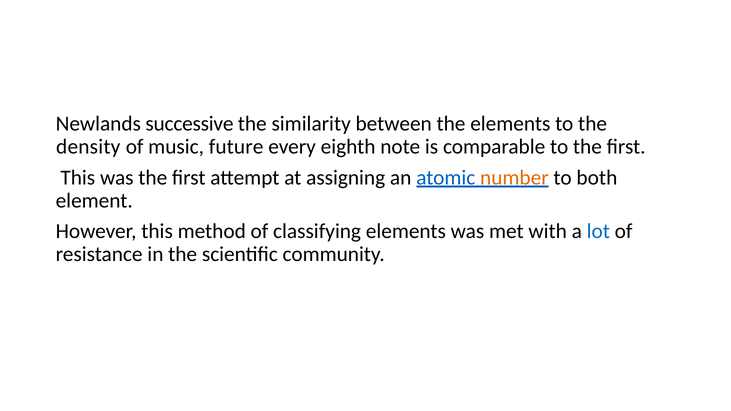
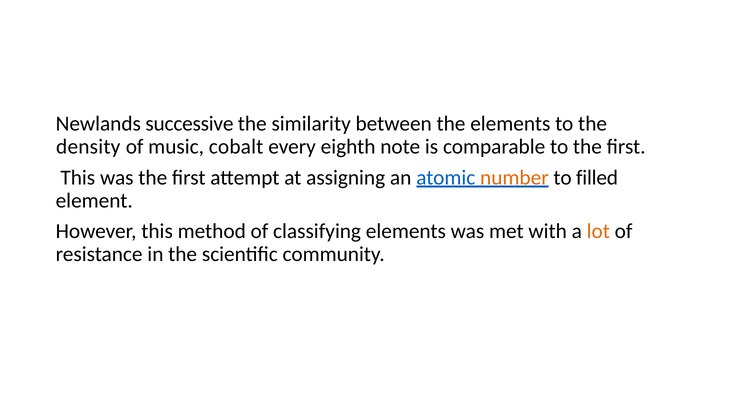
future: future -> cobalt (236, 147)
both: both -> filled (597, 178)
lot colour: blue -> orange (598, 231)
